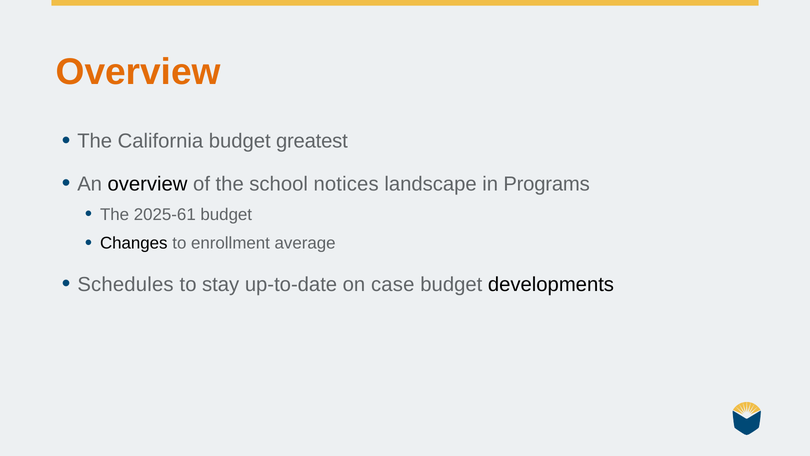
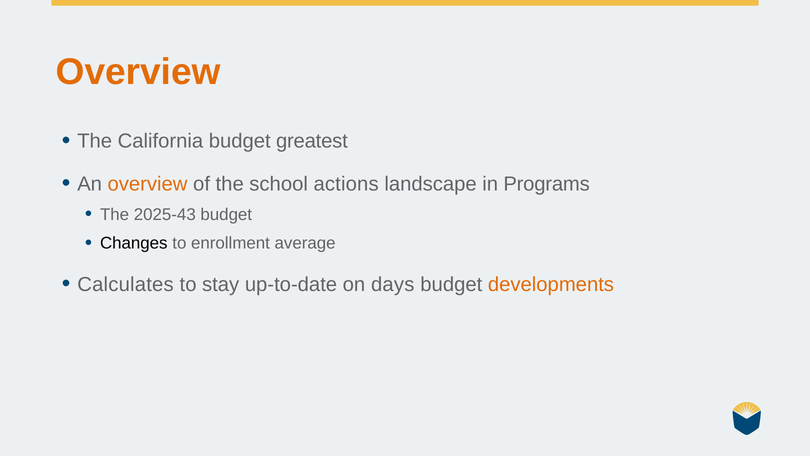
overview colour: black -> orange (148, 184)
notices: notices -> actions (346, 184)
2025-61: 2025-61 -> 2025-43 (165, 214)
Schedules: Schedules -> Calculates (126, 284)
case: case -> days (393, 284)
developments colour: black -> orange (551, 284)
